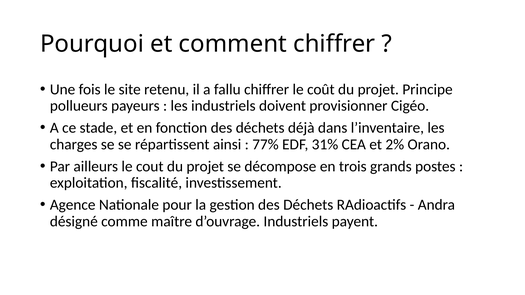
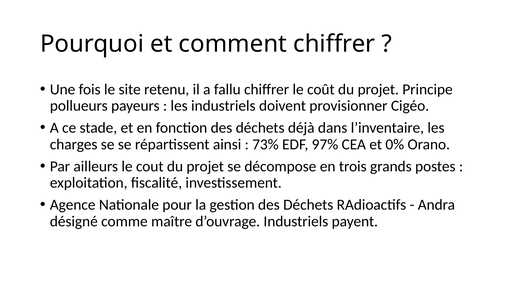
77%: 77% -> 73% (265, 145)
31%: 31% -> 97% (325, 145)
2%: 2% -> 0% (395, 145)
